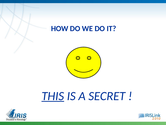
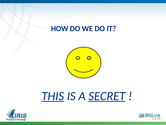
SECRET underline: none -> present (107, 96)
